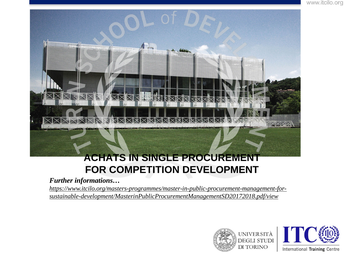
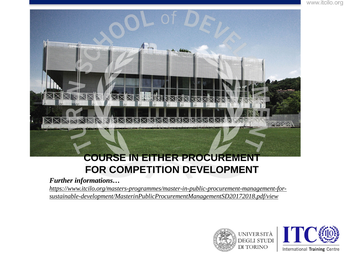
ACHATS: ACHATS -> COURSE (105, 158)
SINGLE: SINGLE -> EITHER (160, 158)
